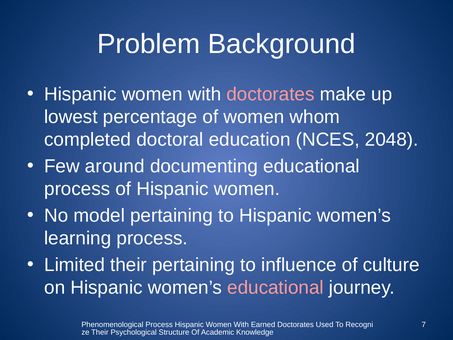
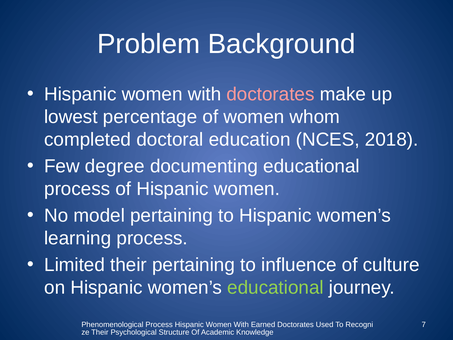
2048: 2048 -> 2018 (392, 139)
around: around -> degree (115, 166)
educational colour: pink -> light green (276, 287)
